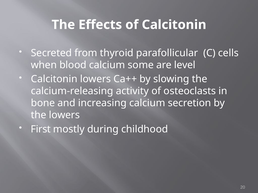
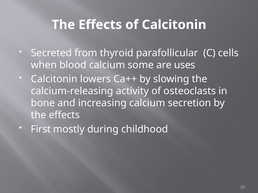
level: level -> uses (185, 65)
lowers: lowers -> effects (64, 115)
